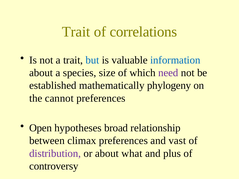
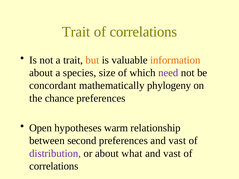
but colour: blue -> orange (92, 60)
information colour: blue -> orange (175, 60)
established: established -> concordant (53, 86)
cannot: cannot -> chance (59, 98)
broad: broad -> warm (116, 128)
climax: climax -> second (82, 141)
plus: plus -> vast (172, 154)
controversy: controversy -> correlations (54, 166)
